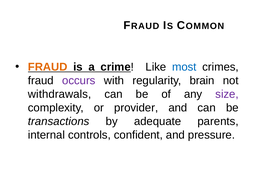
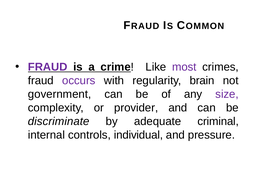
FRAUD colour: orange -> purple (48, 67)
most colour: blue -> purple (184, 67)
withdrawals: withdrawals -> government (60, 94)
transactions: transactions -> discriminate (59, 121)
parents: parents -> criminal (218, 121)
confident: confident -> individual (138, 135)
